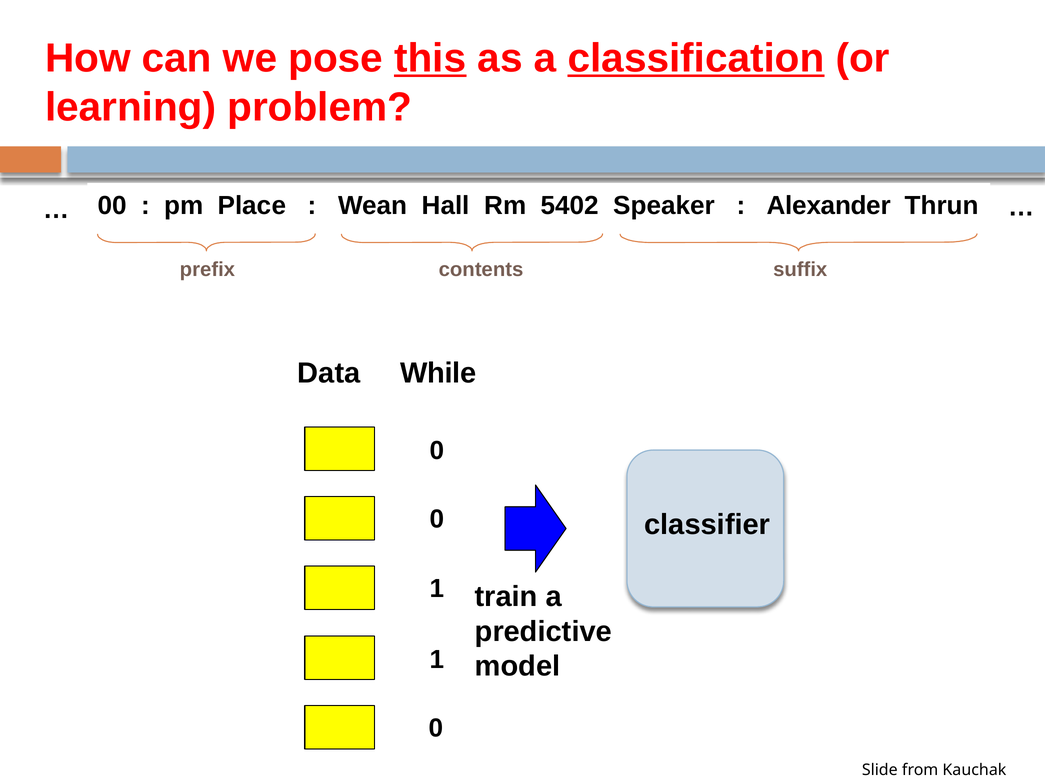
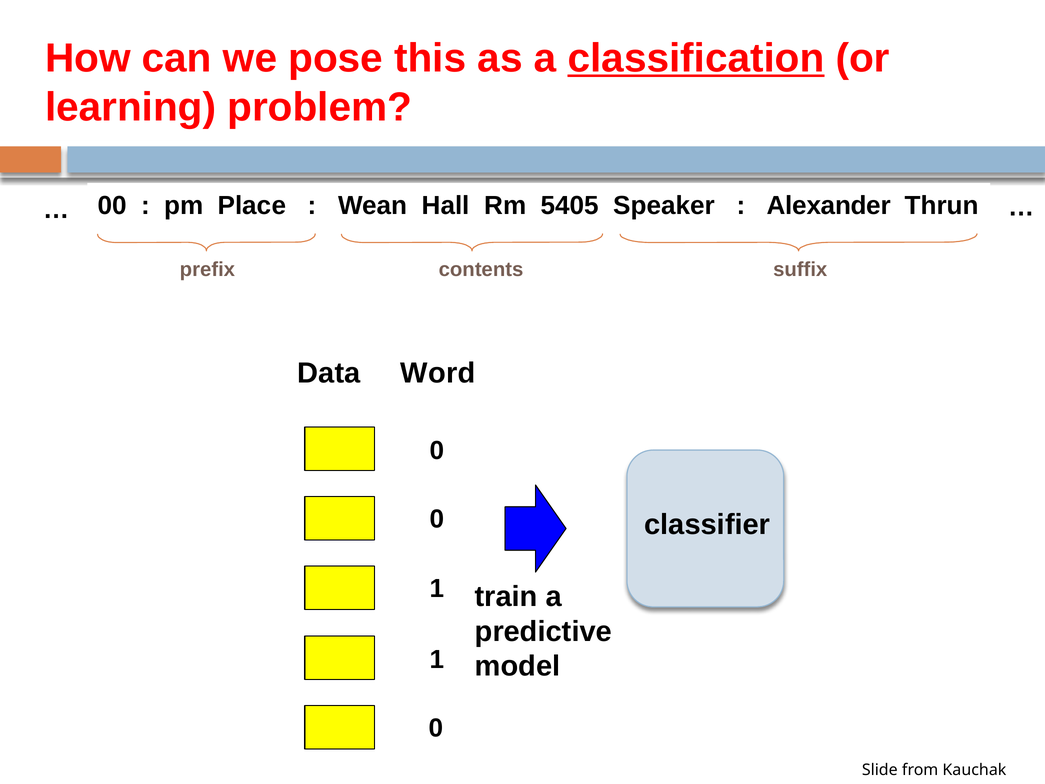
this underline: present -> none (430, 58)
5402: 5402 -> 5405 (570, 205)
While: While -> Word (438, 373)
